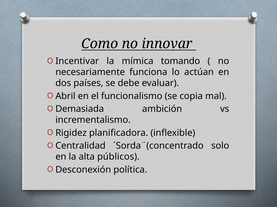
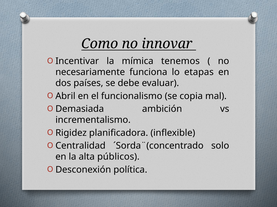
tomando: tomando -> tenemos (180, 61)
actúan: actúan -> etapas (199, 72)
